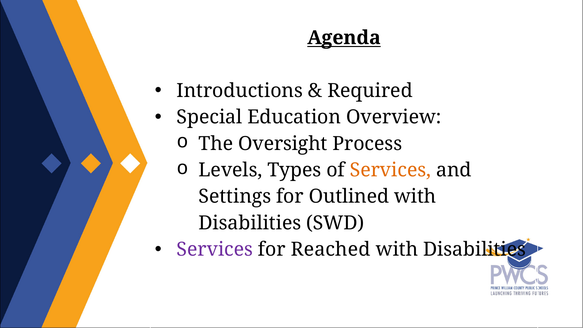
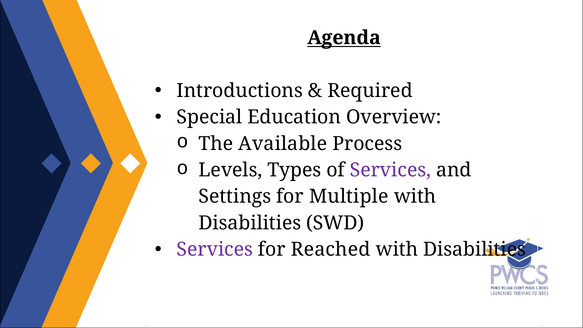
Oversight: Oversight -> Available (283, 144)
Services colour: orange -> purple (390, 170)
Outlined: Outlined -> Multiple (349, 196)
